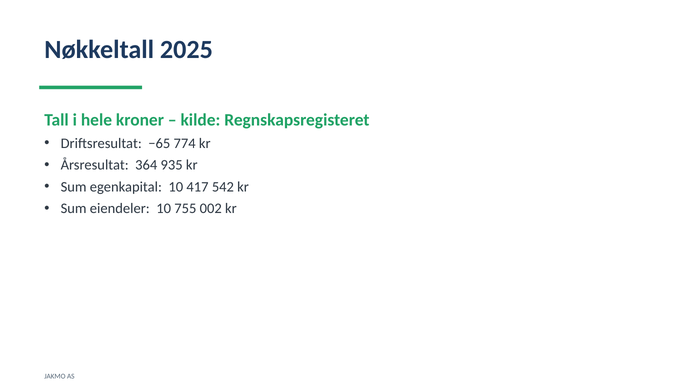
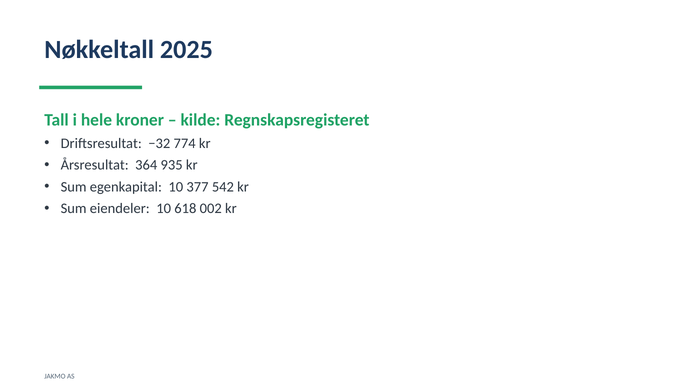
−65: −65 -> −32 (159, 143)
417: 417 -> 377 (198, 187)
755: 755 -> 618 (185, 209)
